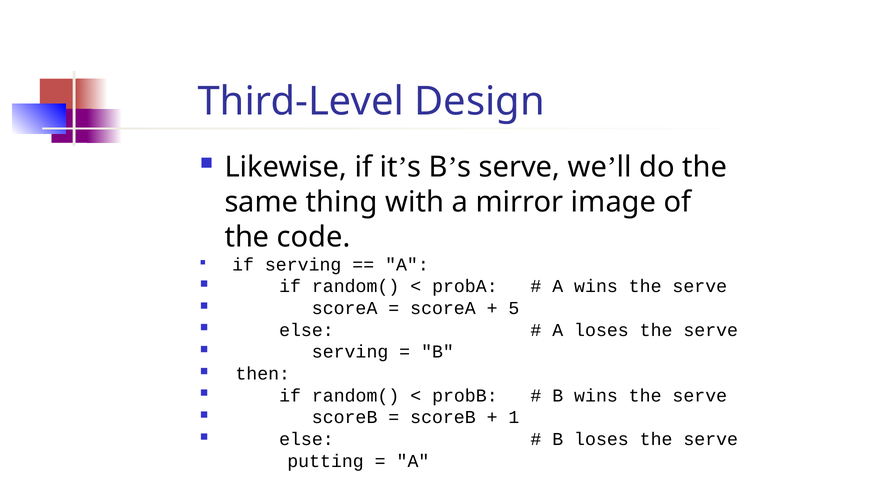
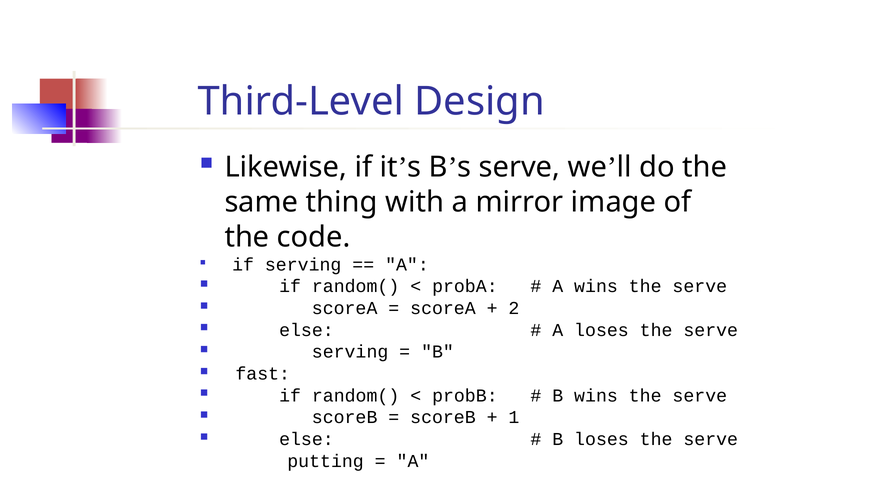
5: 5 -> 2 (514, 308)
then: then -> fast (263, 373)
